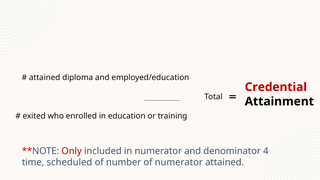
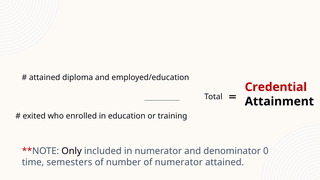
Only colour: red -> black (72, 151)
4: 4 -> 0 (266, 151)
scheduled: scheduled -> semesters (69, 162)
